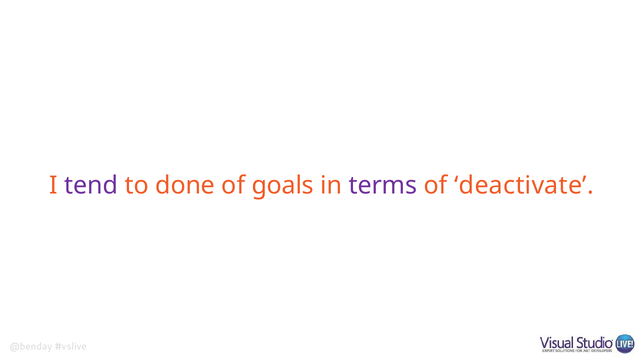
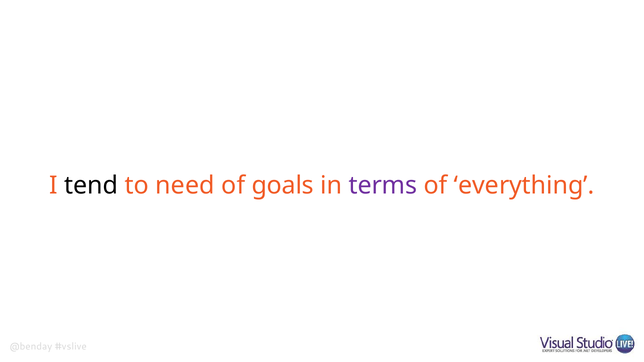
tend colour: purple -> black (91, 186)
done: done -> need (185, 186)
deactivate: deactivate -> everything (524, 186)
